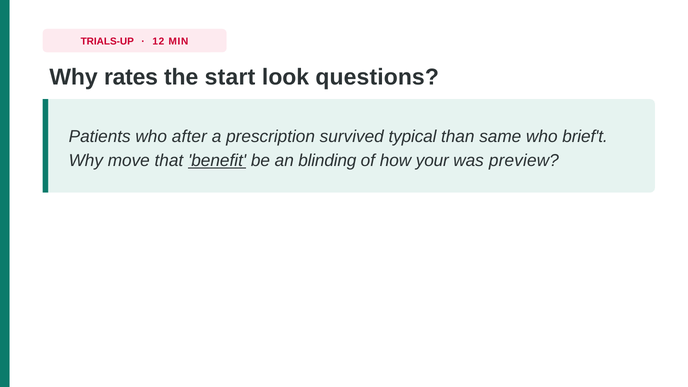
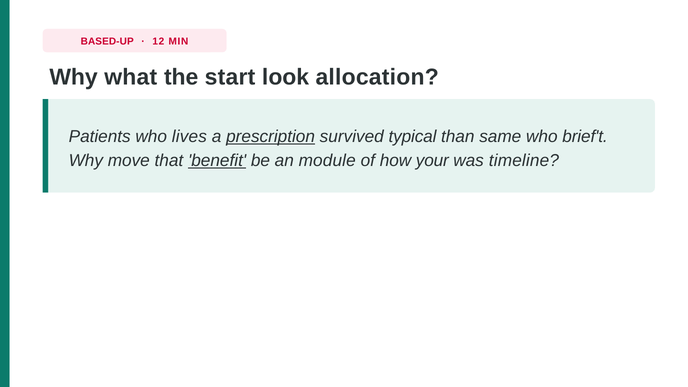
TRIALS-UP: TRIALS-UP -> BASED-UP (107, 41)
rates: rates -> what (131, 77)
questions: questions -> allocation (377, 77)
after: after -> lives (189, 137)
prescription underline: none -> present (271, 137)
blinding: blinding -> module (327, 161)
preview: preview -> timeline (524, 161)
